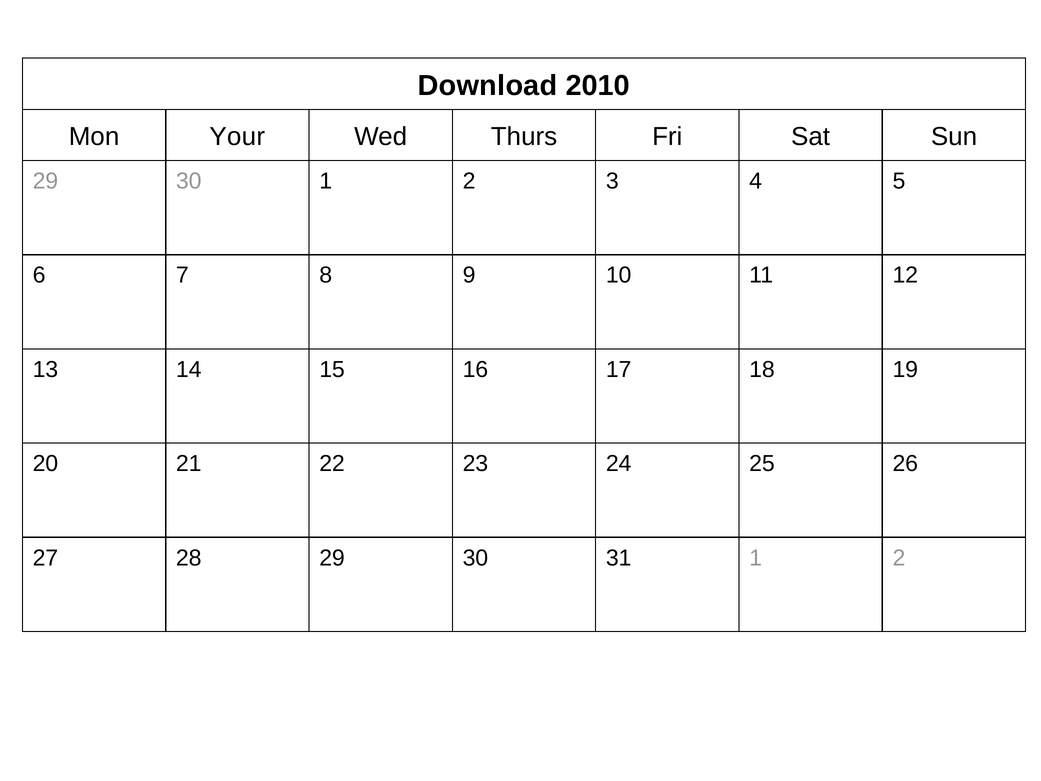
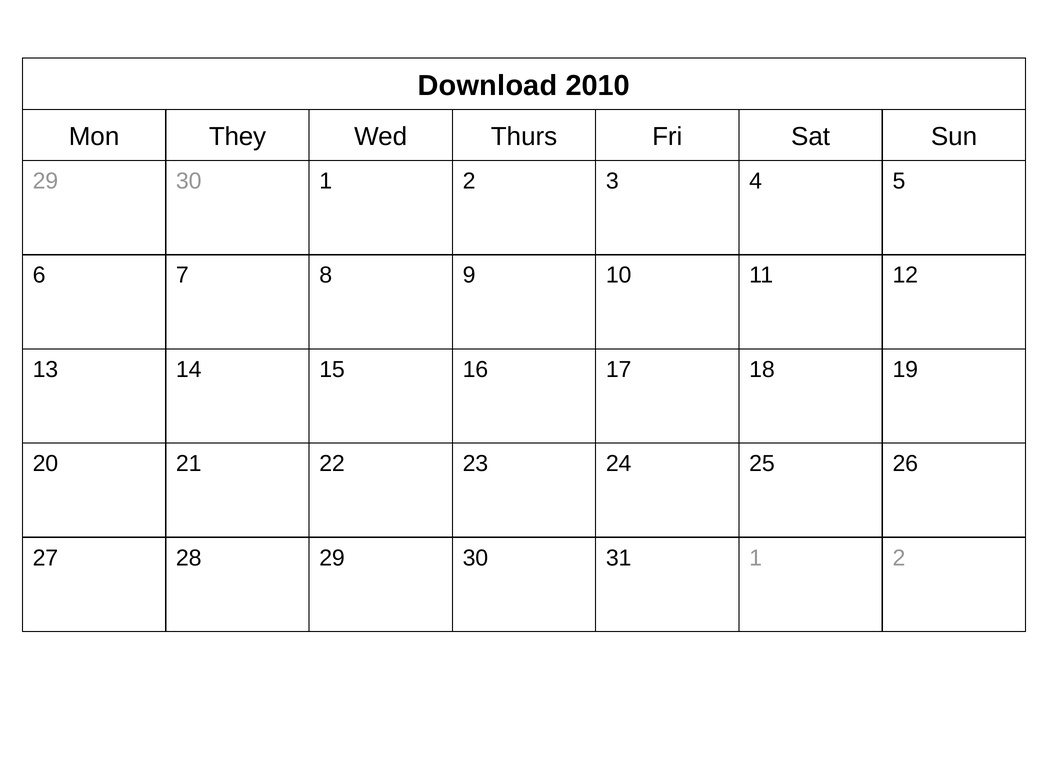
Your: Your -> They (238, 137)
